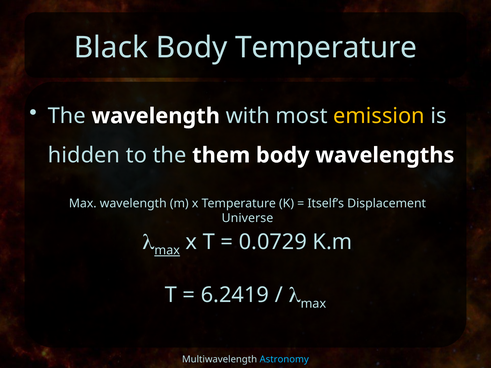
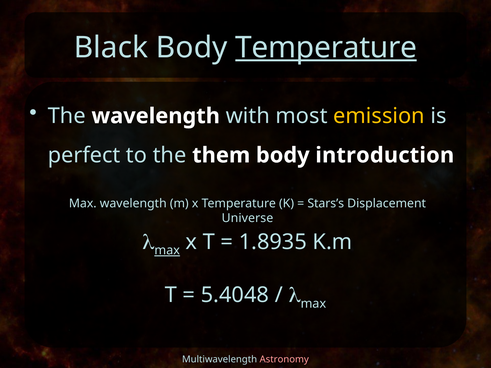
Temperature underline: none -> present (326, 48)
hidden: hidden -> perfect (84, 155)
wavelengths: wavelengths -> introduction (385, 155)
Itself’s: Itself’s -> Stars’s (326, 204)
0.0729: 0.0729 -> 1.8935 (273, 242)
6.2419: 6.2419 -> 5.4048 (235, 295)
Astronomy colour: light blue -> pink (284, 360)
